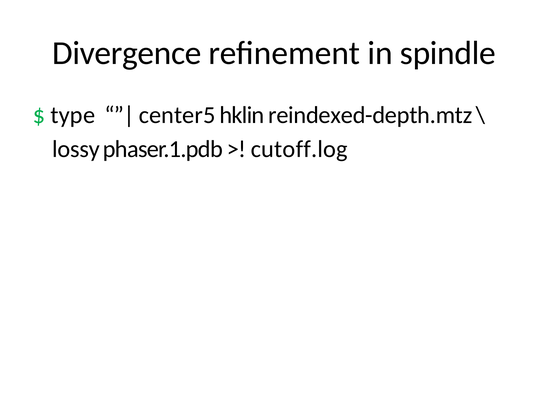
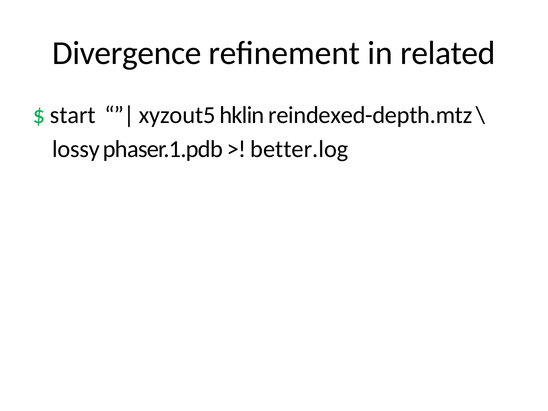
spindle: spindle -> related (448, 53)
type: type -> start (73, 115)
center5: center5 -> xyzout5 (177, 115)
cutoff.log: cutoff.log -> better.log (299, 149)
